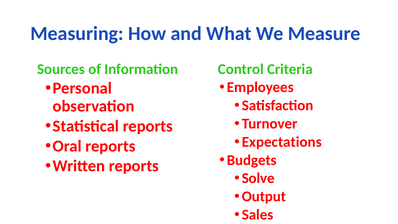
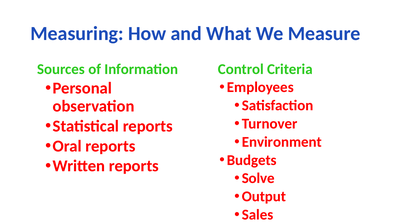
Expectations: Expectations -> Environment (282, 142)
